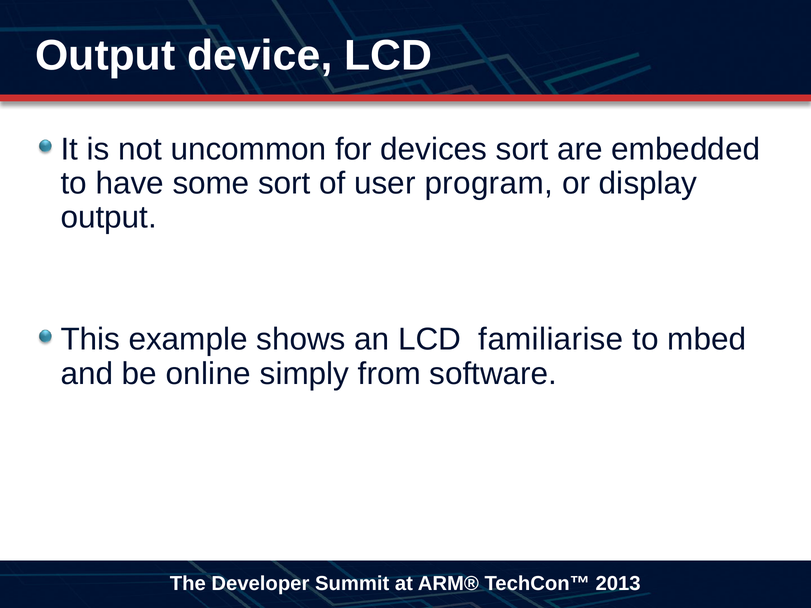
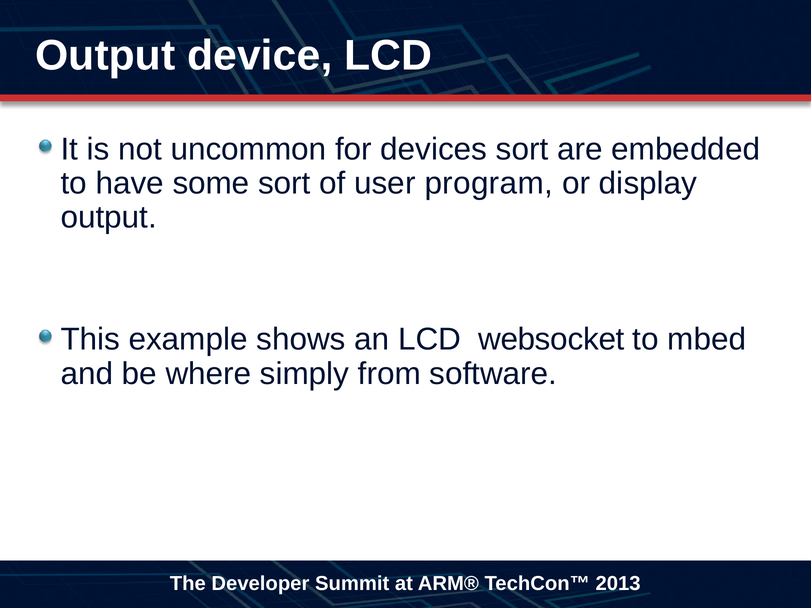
familiarise: familiarise -> websocket (551, 340)
online: online -> where (208, 374)
